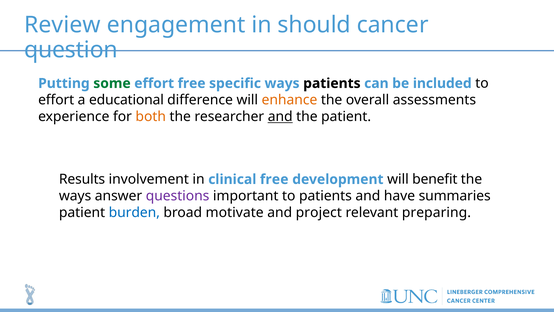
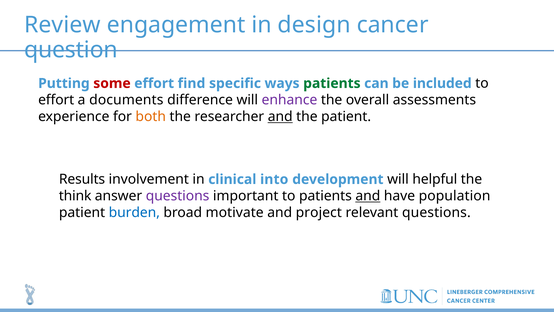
should: should -> design (314, 25)
some colour: green -> red (112, 83)
effort free: free -> find (191, 83)
patients colour: black -> green (332, 83)
educational: educational -> documents (126, 100)
enhance colour: orange -> purple (289, 100)
clinical free: free -> into (274, 179)
benefit: benefit -> helpful (435, 179)
ways: ways -> think (75, 196)
and underline: none -> present (368, 196)
summaries: summaries -> population (455, 196)
relevant preparing: preparing -> questions (436, 212)
